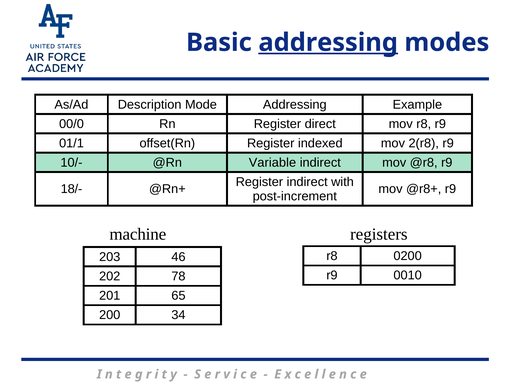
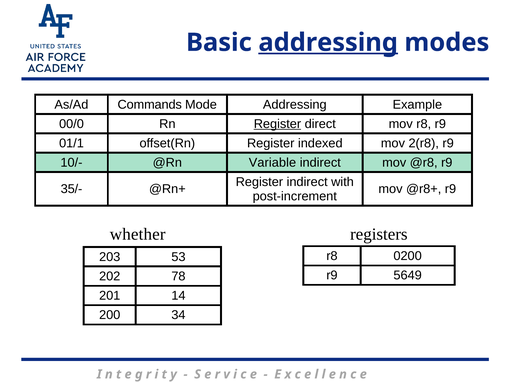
Description: Description -> Commands (150, 105)
Register underline: none -> present (277, 124)
18/-: 18/- -> 35/- (72, 189)
machine: machine -> whether (138, 235)
46: 46 -> 53 (178, 257)
0010: 0010 -> 5649 (408, 276)
65: 65 -> 14 (178, 296)
